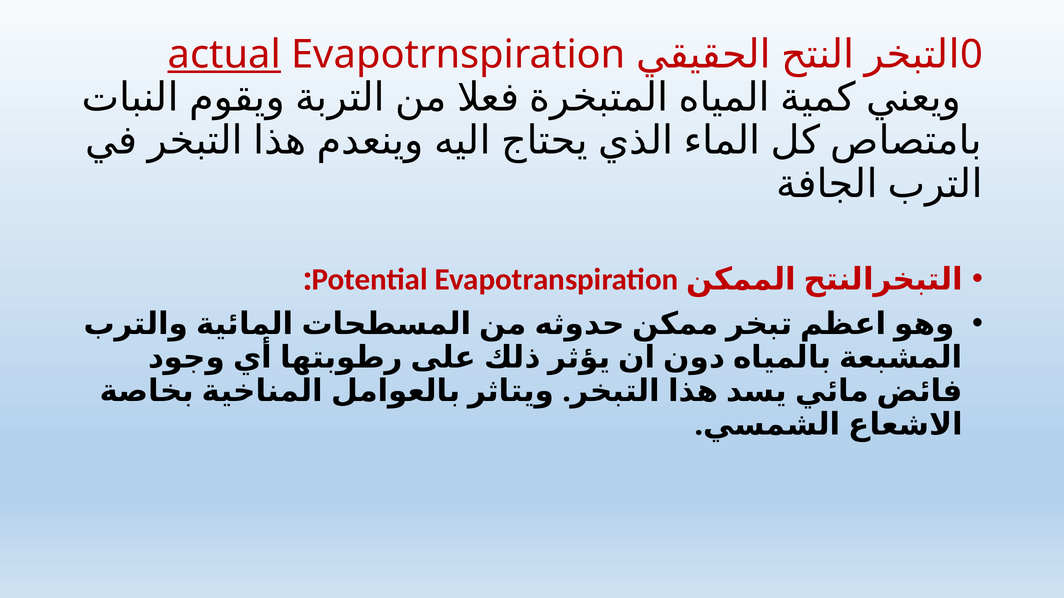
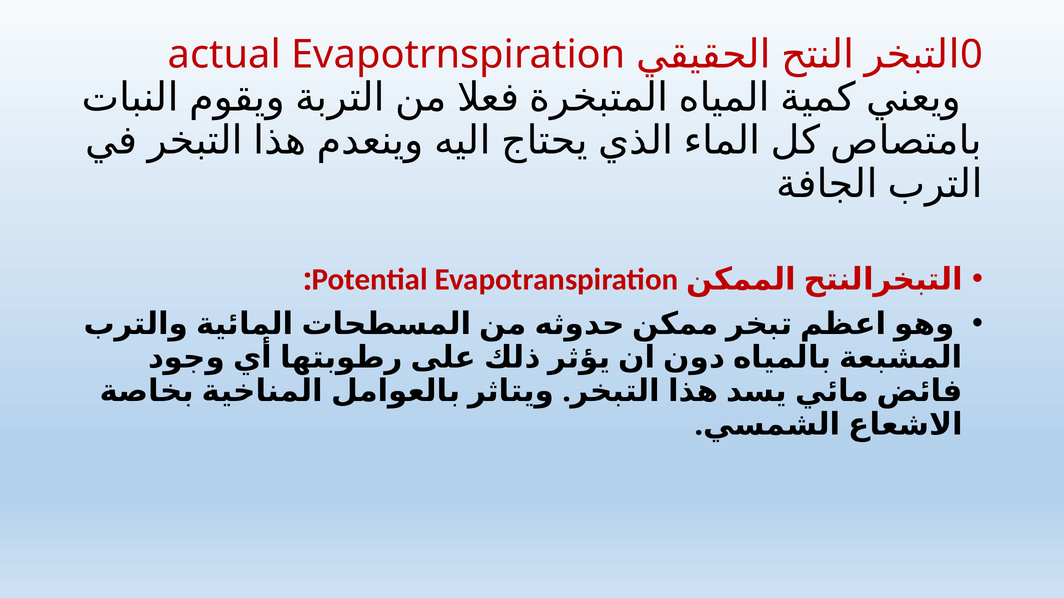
actual underline: present -> none (224, 55)
